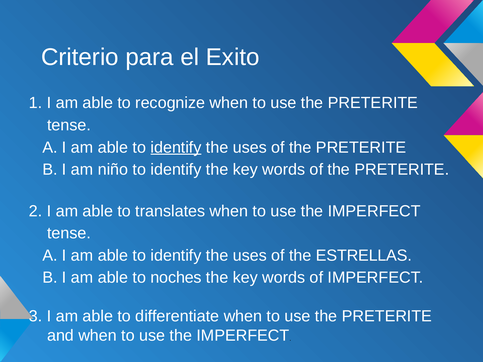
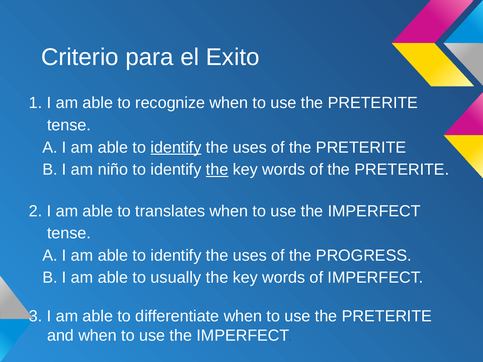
the underline: none -> present (217, 170)
ESTRELLAS: ESTRELLAS -> PROGRESS (364, 256)
noches: noches -> usually (176, 278)
